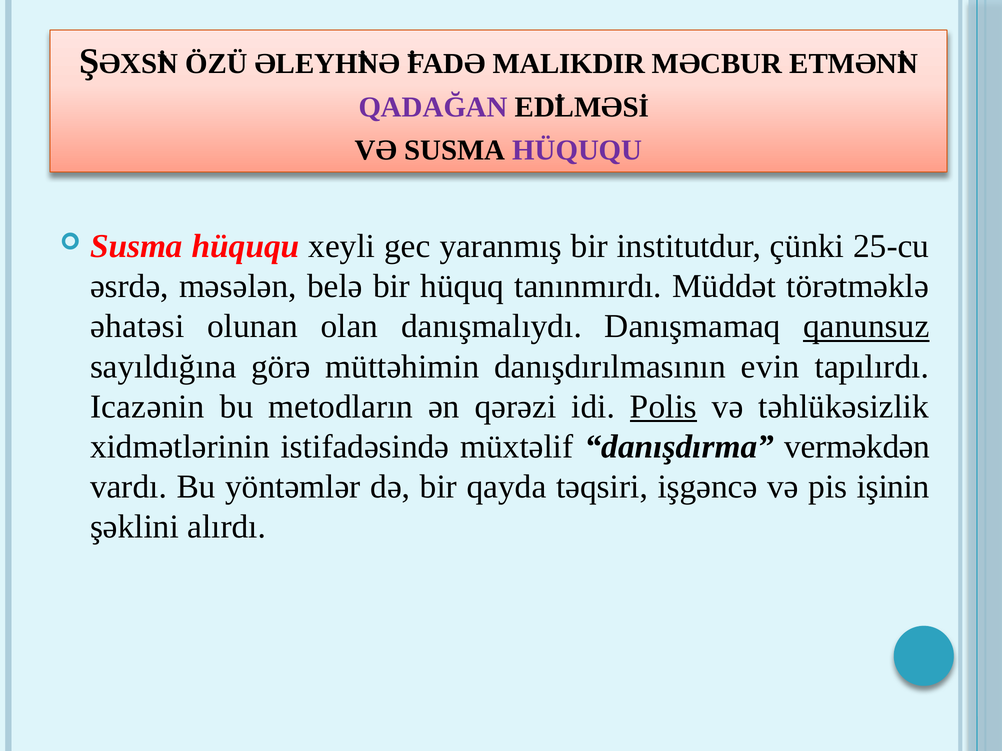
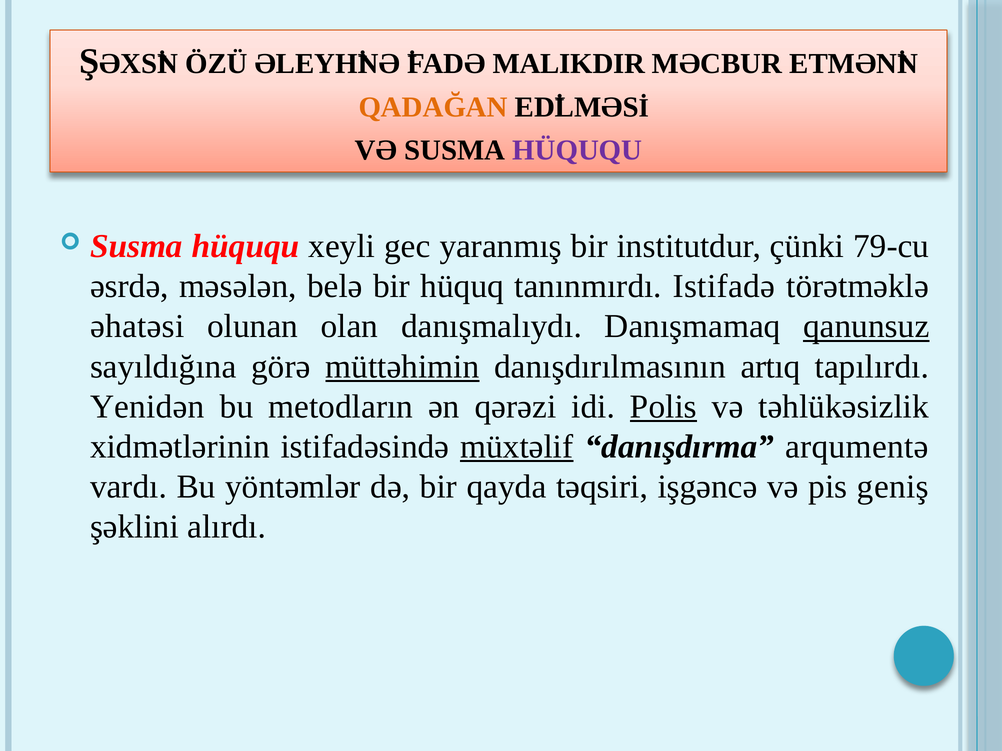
QADAĞAN colour: purple -> orange (433, 107)
25-cu: 25-cu -> 79-cu (891, 246)
Müddət: Müddət -> Istifadə (724, 287)
müttəhimin underline: none -> present (402, 367)
evin: evin -> artıq (770, 367)
Icazənin: Icazənin -> Yenidən (147, 407)
müxtəlif underline: none -> present (517, 447)
verməkdən: verməkdən -> arqumentə (857, 447)
işinin: işinin -> geniş (893, 487)
